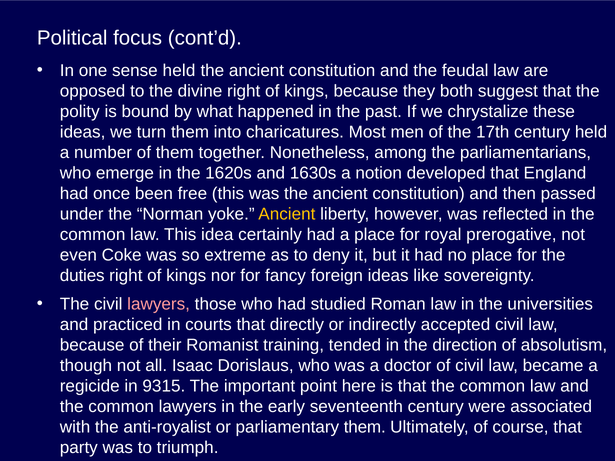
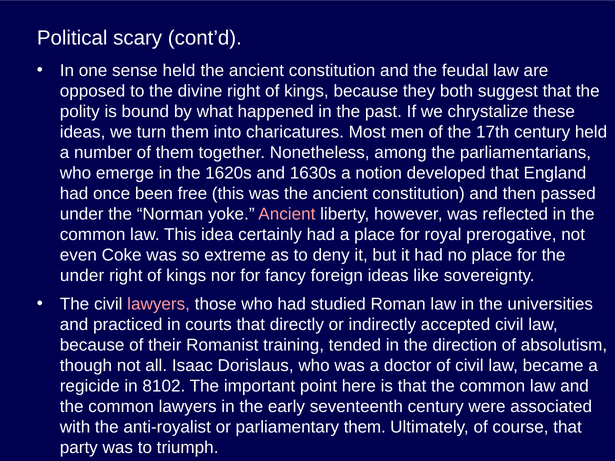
focus: focus -> scary (138, 38)
Ancient colour: yellow -> pink (287, 214)
duties: duties -> under (82, 276)
9315: 9315 -> 8102 (164, 386)
